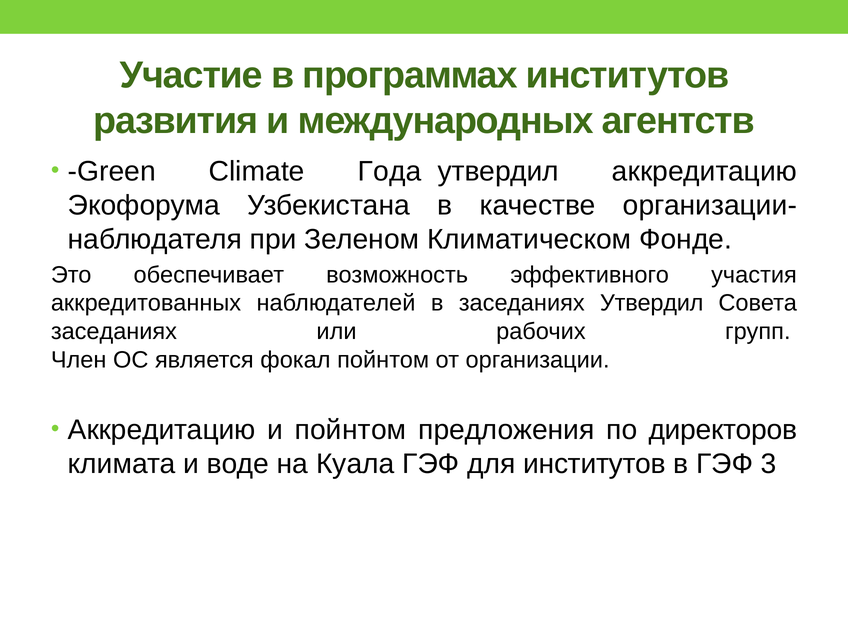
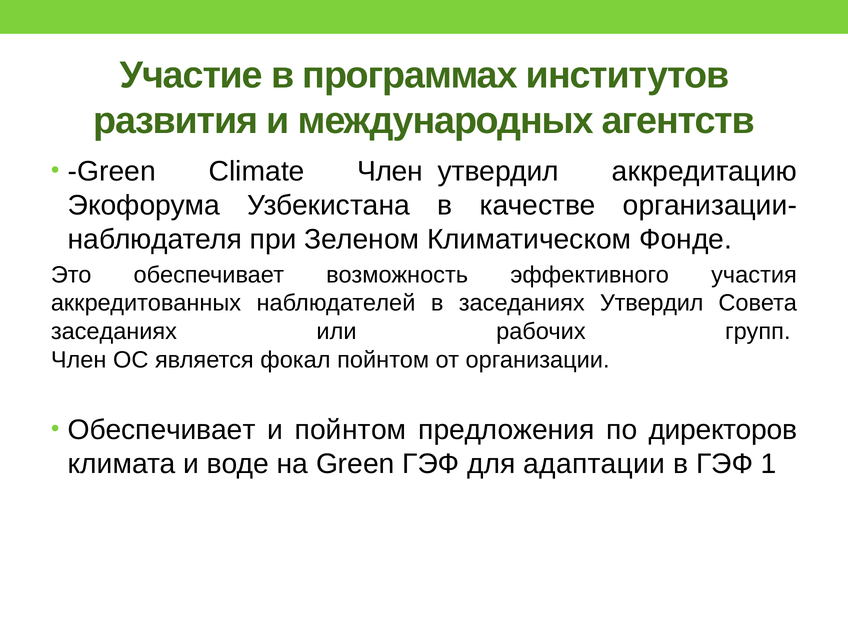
Climate Года: Года -> Член (390, 172)
Аккредитацию: Аккредитацию -> Обеспечивает (162, 430)
на Куала: Куала -> Green (355, 464)
для институтов: институтов -> адаптации (594, 464)
3: 3 -> 1 (769, 464)
